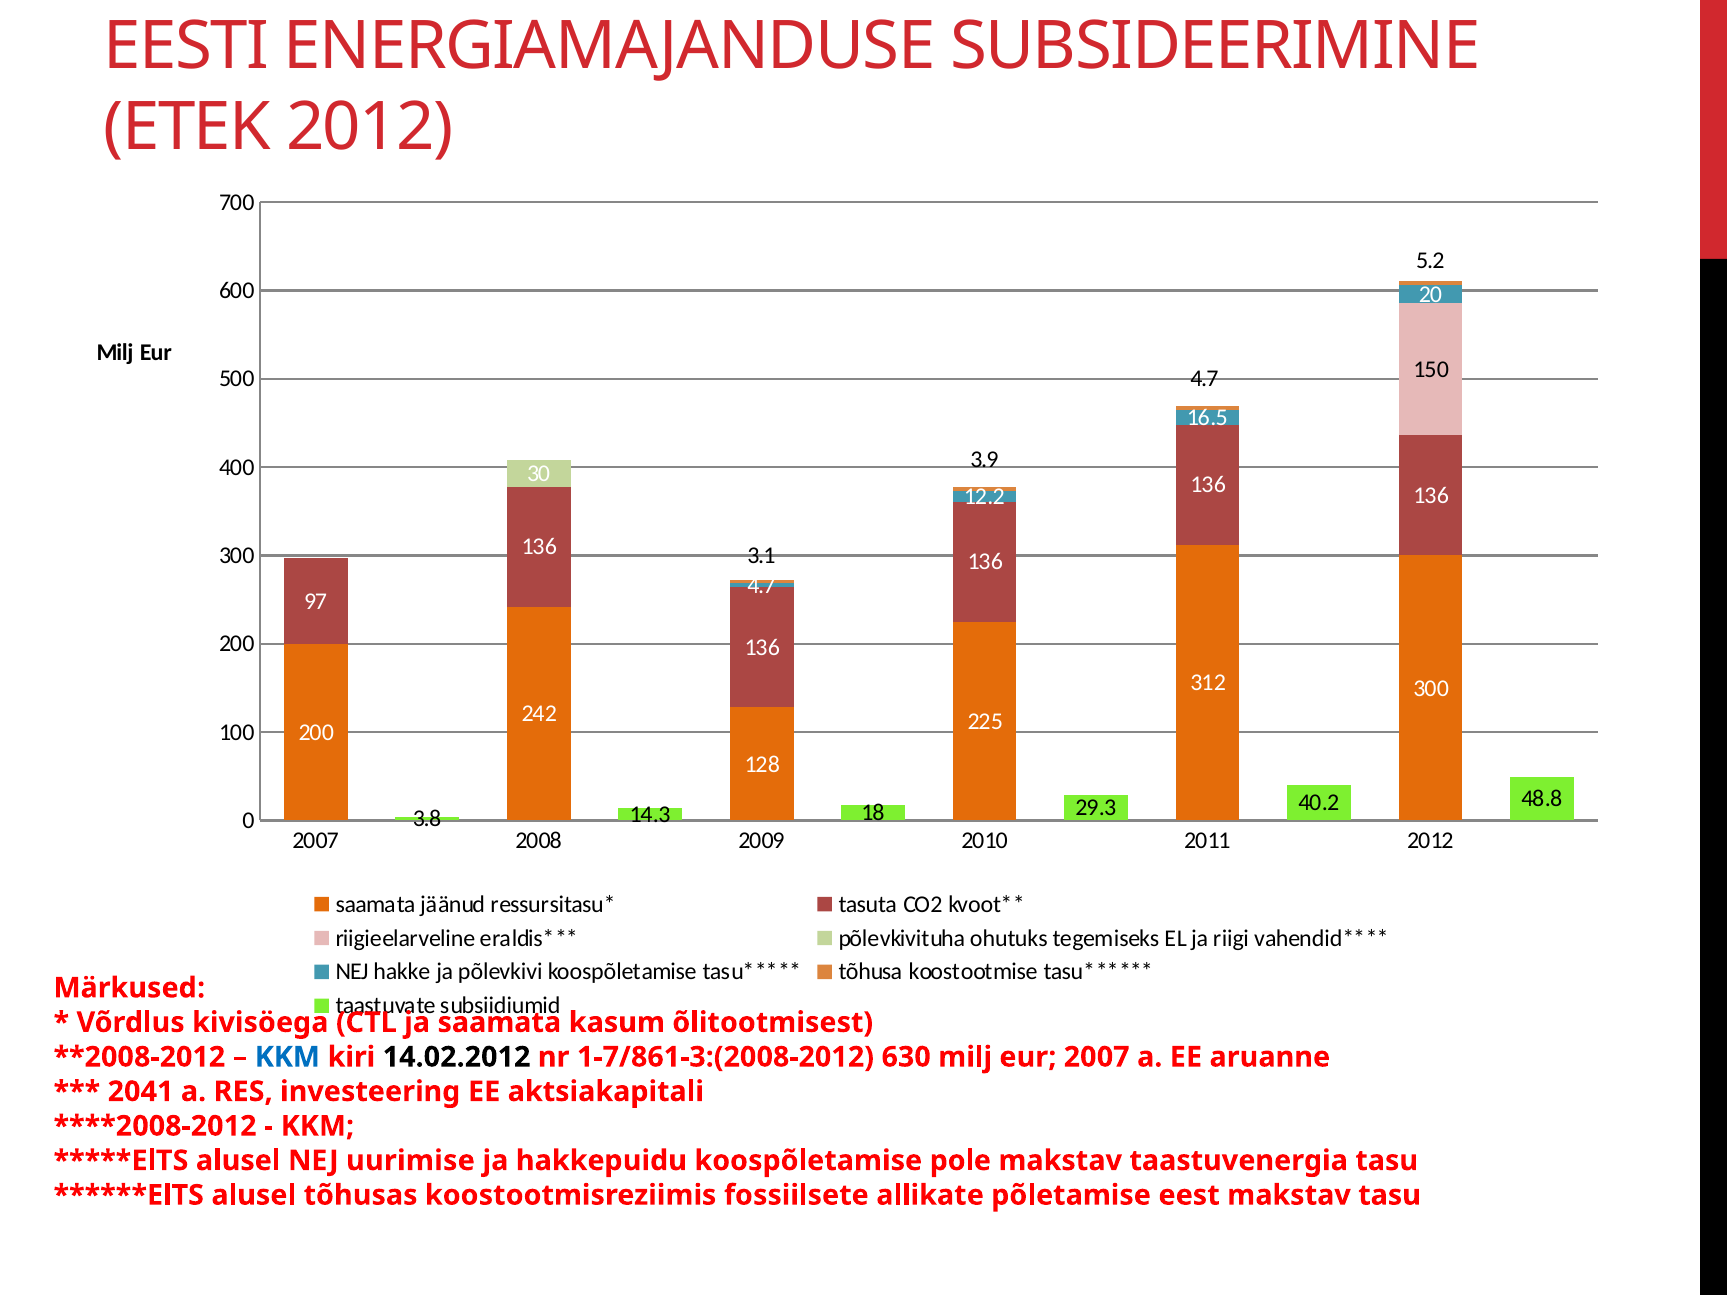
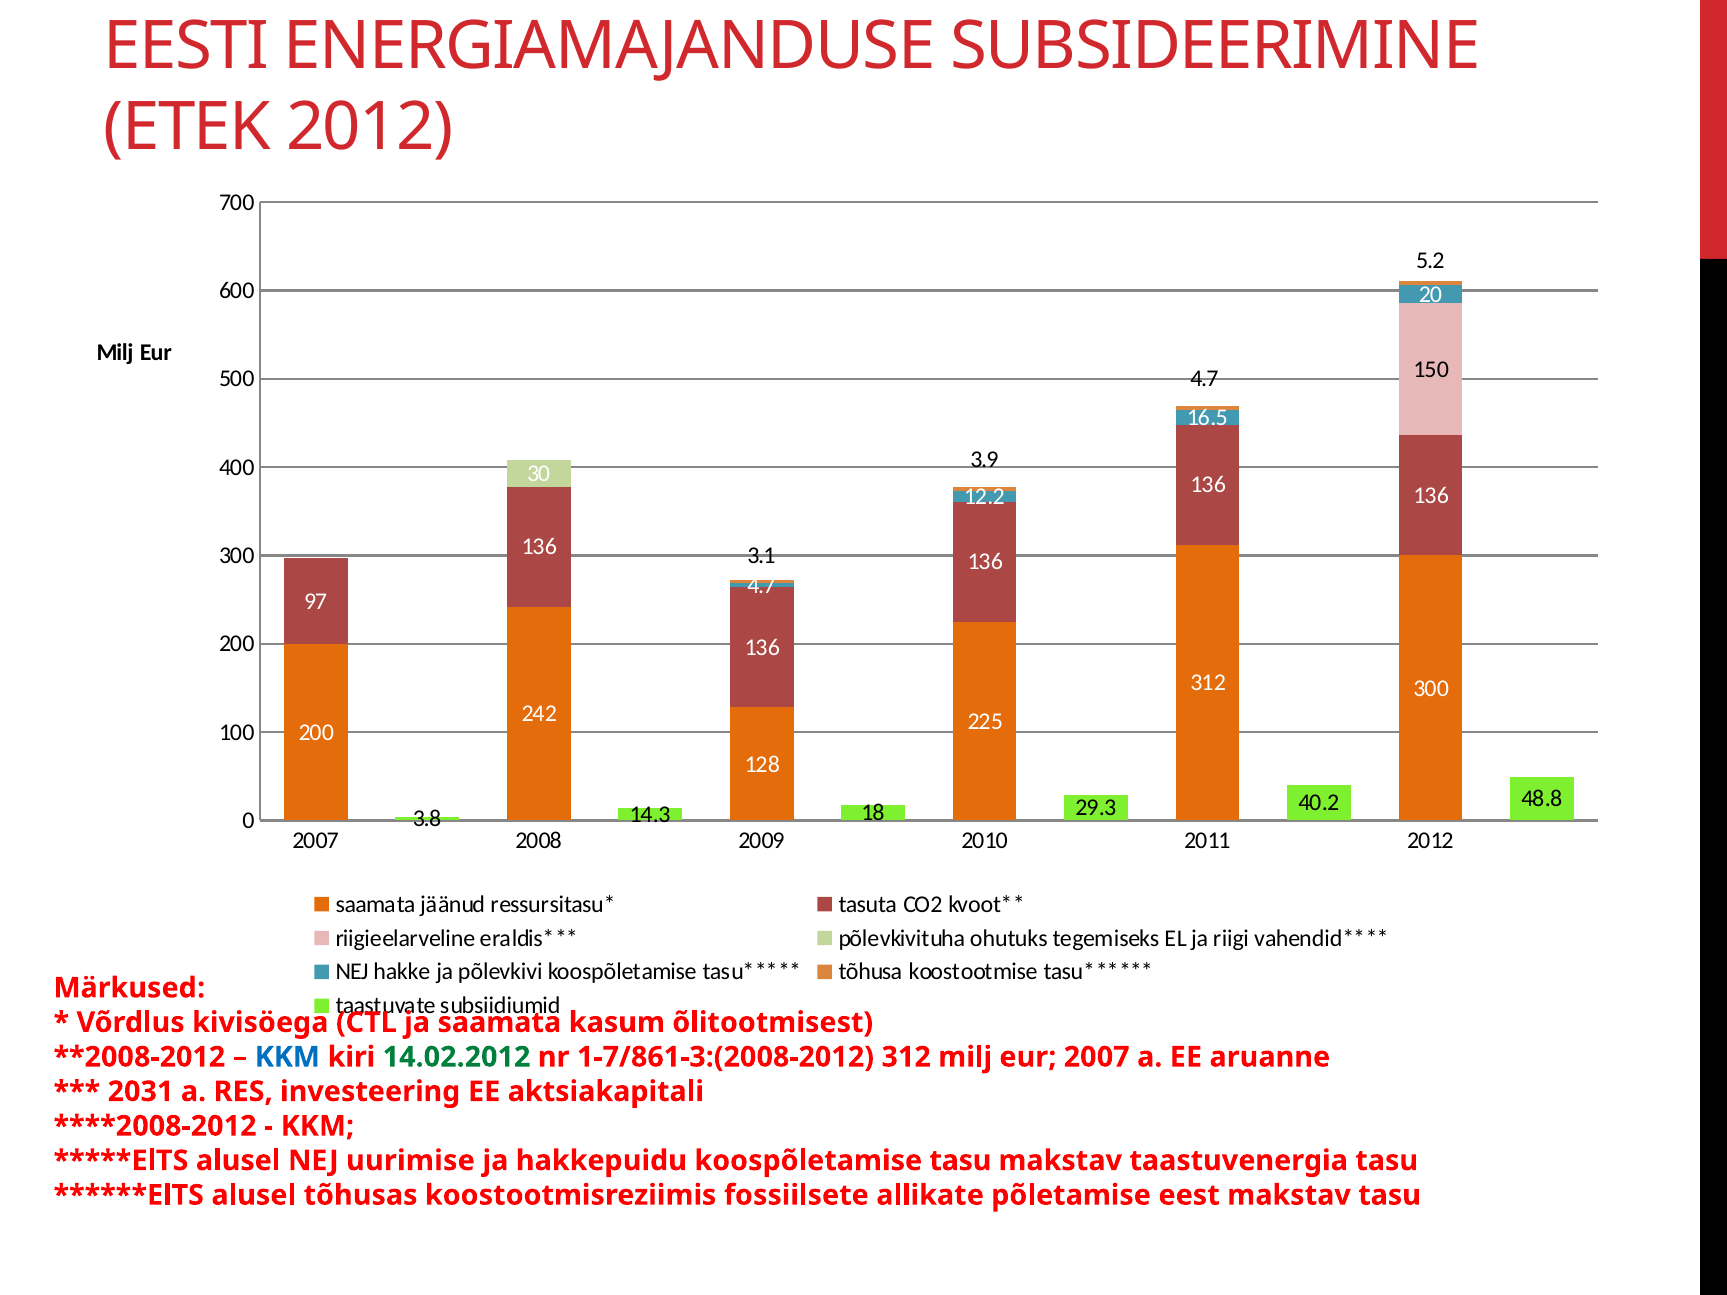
14.02.2012 colour: black -> green (457, 1057)
1-7/861-3:(2008-2012 630: 630 -> 312 (906, 1057)
2041: 2041 -> 2031 (141, 1092)
koospõletamise pole: pole -> tasu (960, 1161)
